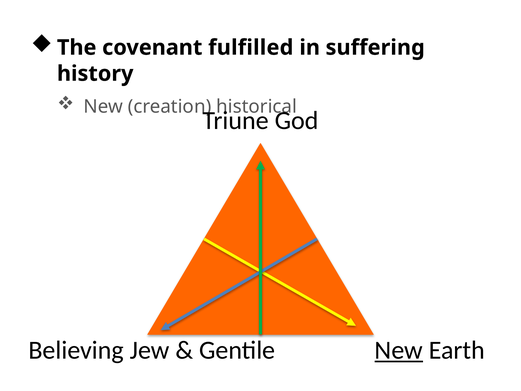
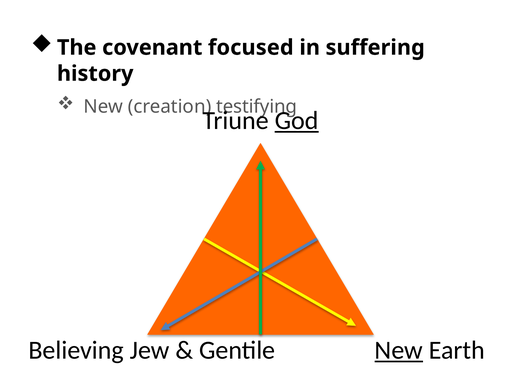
fulfilled: fulfilled -> focused (251, 48)
historical: historical -> testifying (257, 106)
God underline: none -> present (297, 120)
